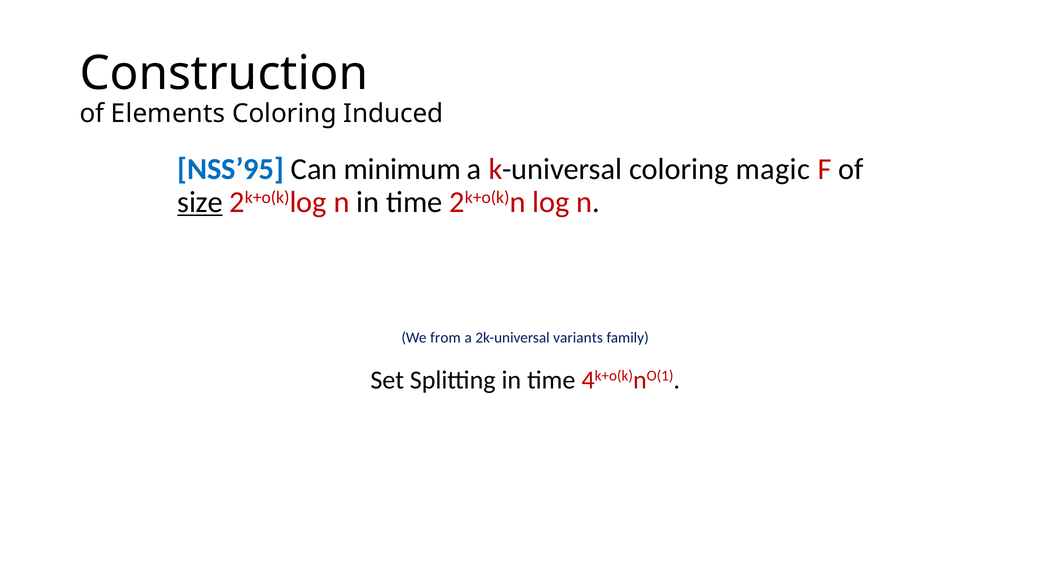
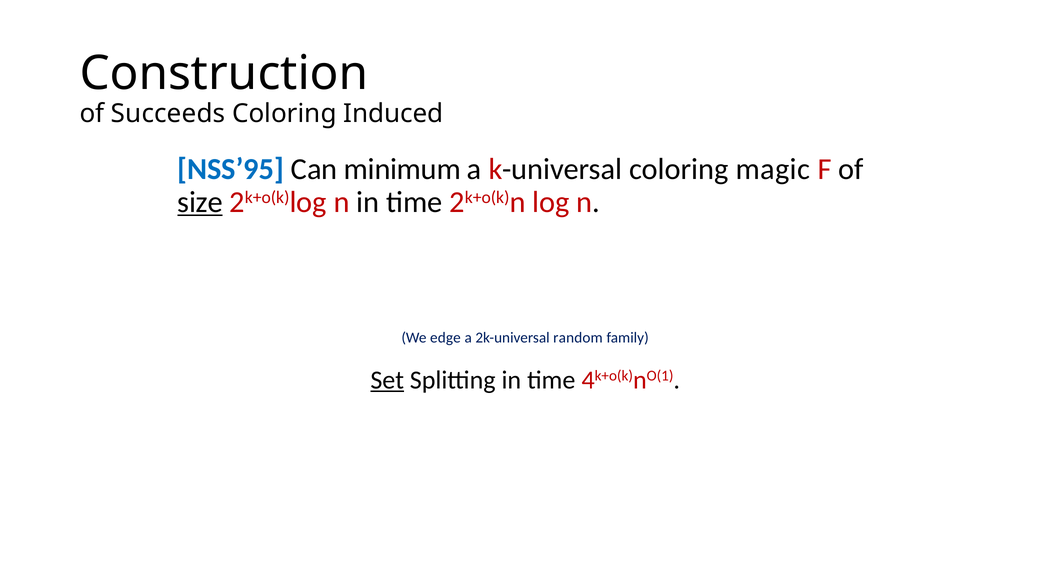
Elements: Elements -> Succeeds (168, 114)
from: from -> edge (445, 337)
variants: variants -> random (578, 337)
Set underline: none -> present (387, 380)
